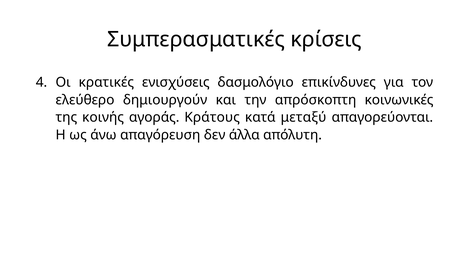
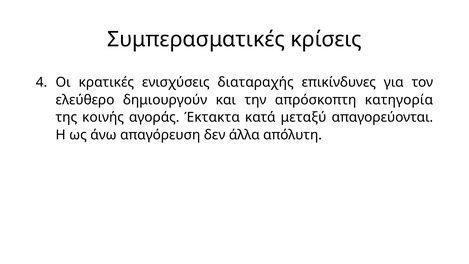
δασμολόγιο: δασμολόγιο -> διαταραχής (256, 82)
κοινωνικές: κοινωνικές -> κατηγορία (399, 100)
Κράτους: Κράτους -> Έκτακτα (212, 117)
